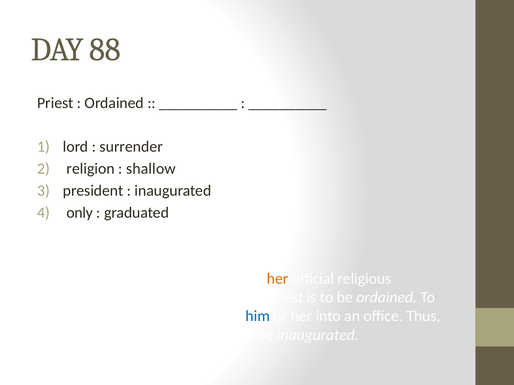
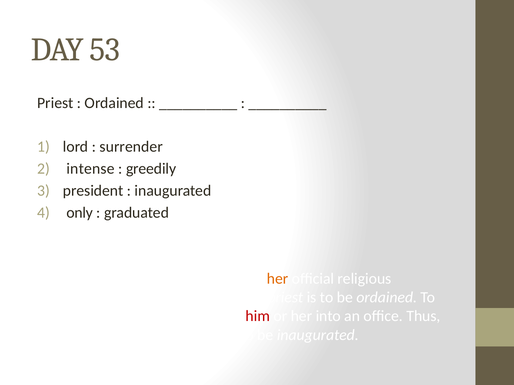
88: 88 -> 53 (105, 50)
religion: religion -> intense (91, 169)
shallow: shallow -> greedily (151, 169)
him colour: blue -> red (258, 317)
